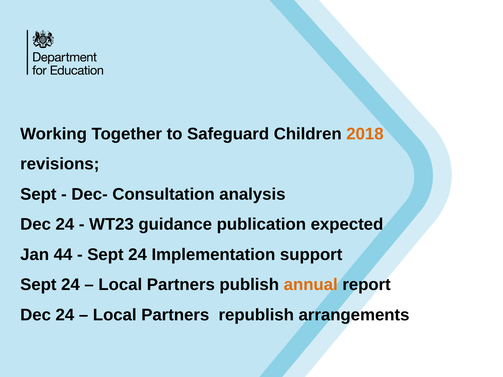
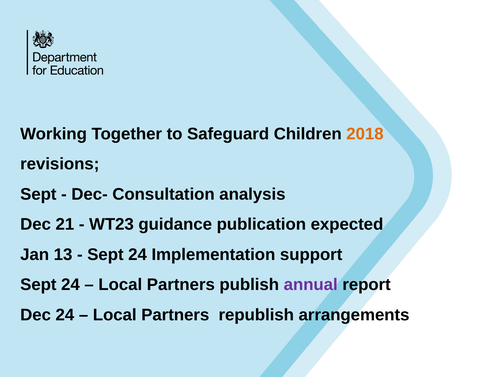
24: 24 -> 21 (65, 225)
44: 44 -> 13 (63, 255)
annual colour: orange -> purple (311, 285)
